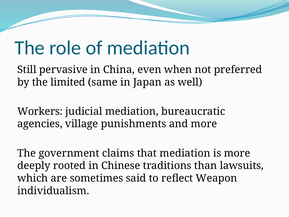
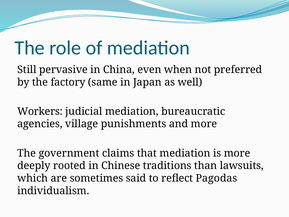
limited: limited -> factory (68, 82)
Weapon: Weapon -> Pagodas (216, 178)
